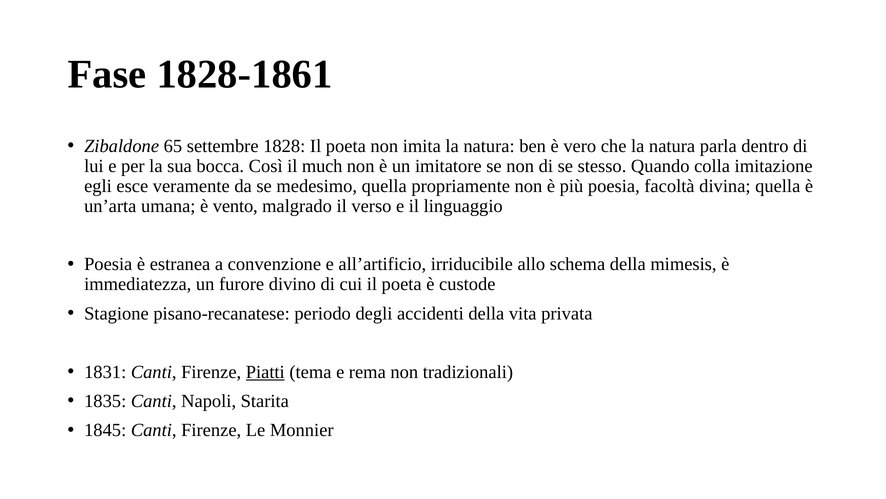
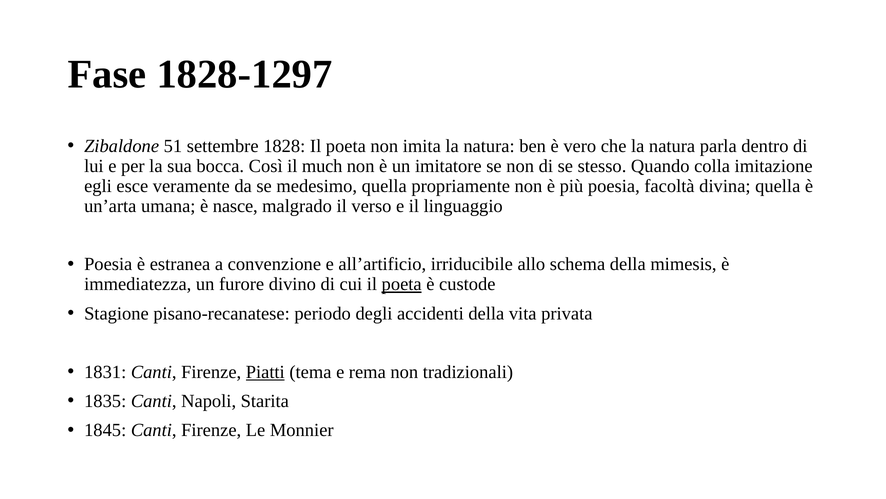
1828-1861: 1828-1861 -> 1828-1297 (244, 74)
65: 65 -> 51 (173, 146)
vento: vento -> nasce (235, 206)
poeta underline: none -> present (402, 284)
